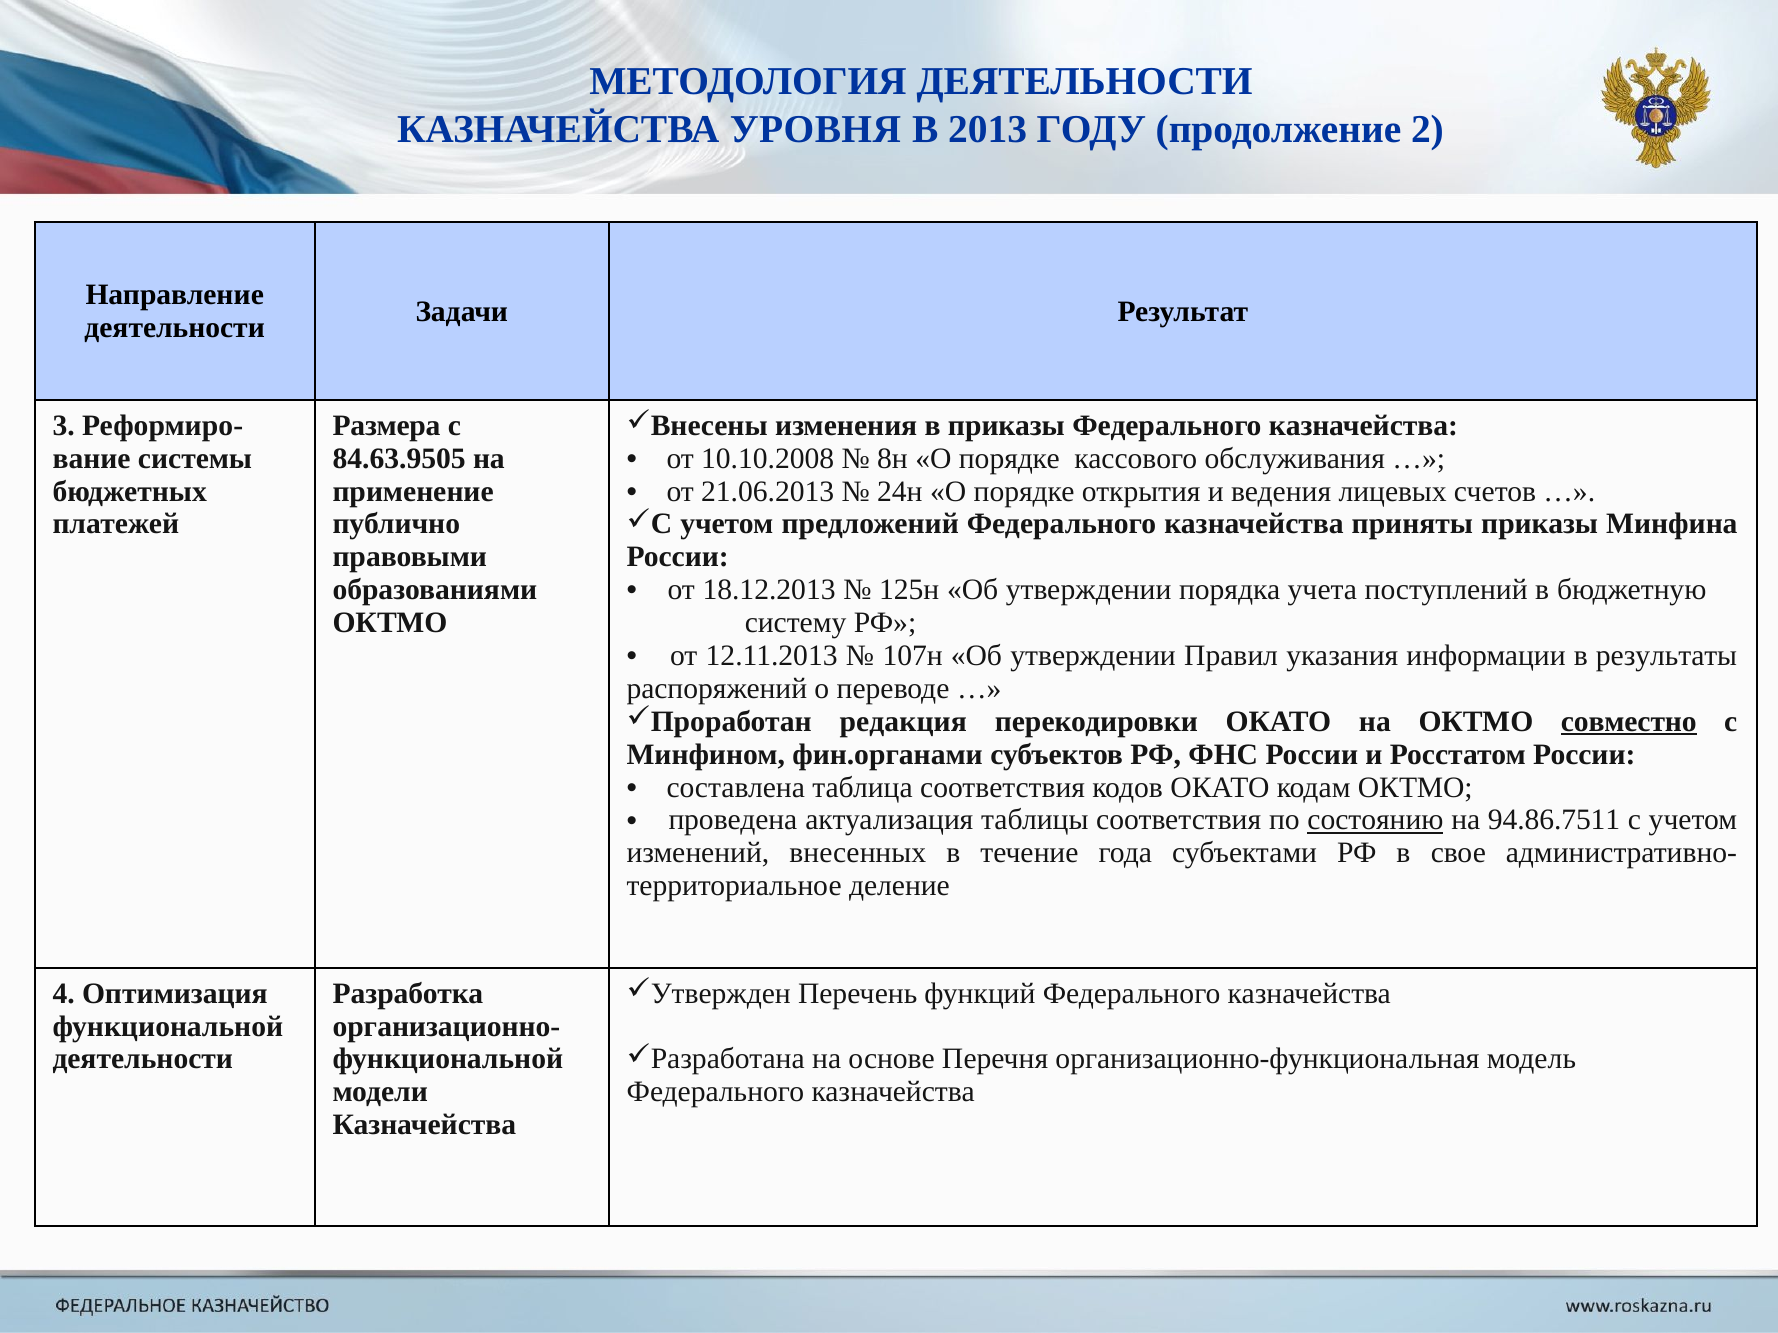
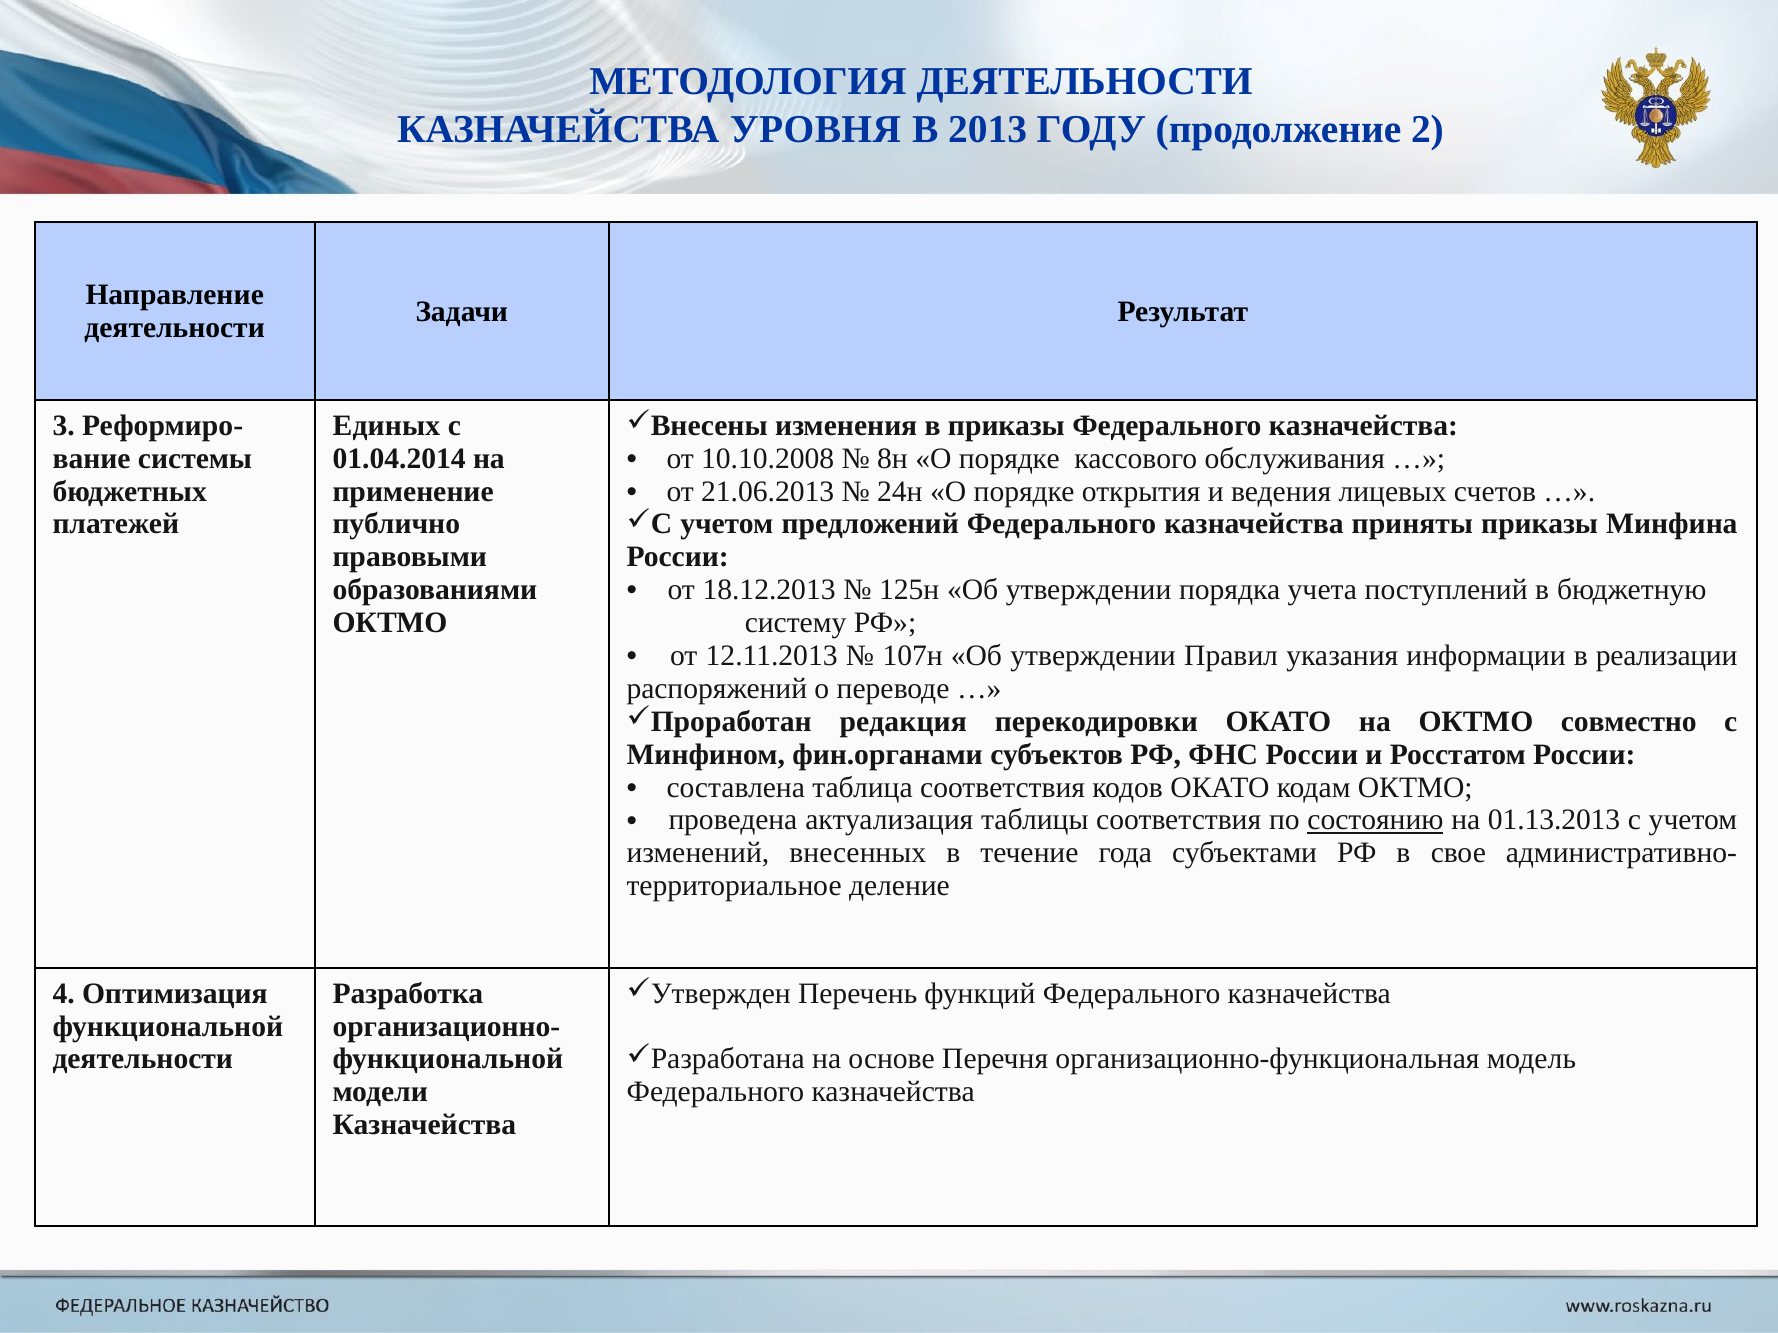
Размера: Размера -> Единых (386, 426)
84.63.9505: 84.63.9505 -> 01.04.2014 (399, 459)
результаты: результаты -> реализации (1667, 656)
совместно underline: present -> none (1629, 722)
94.86.7511: 94.86.7511 -> 01.13.2013 (1554, 820)
